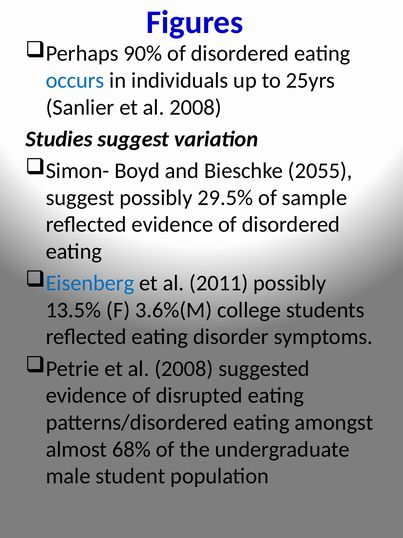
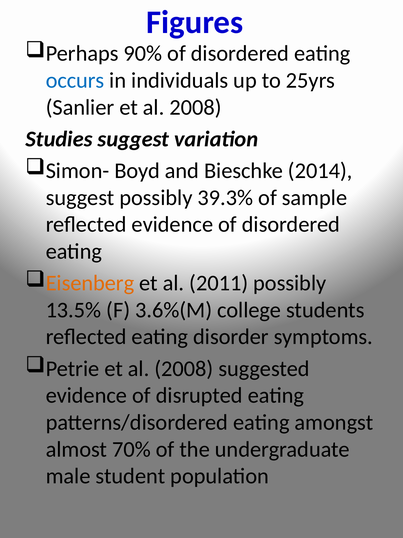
2055: 2055 -> 2014 (320, 171)
29.5%: 29.5% -> 39.3% (225, 197)
Eisenberg colour: blue -> orange (90, 283)
68%: 68% -> 70% (131, 449)
